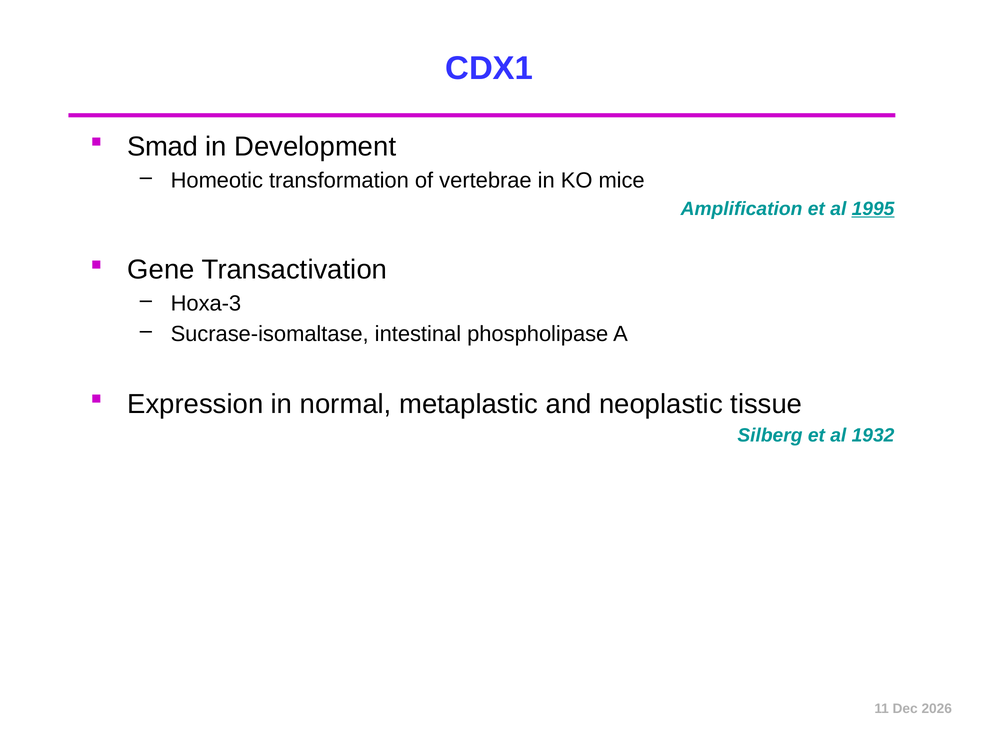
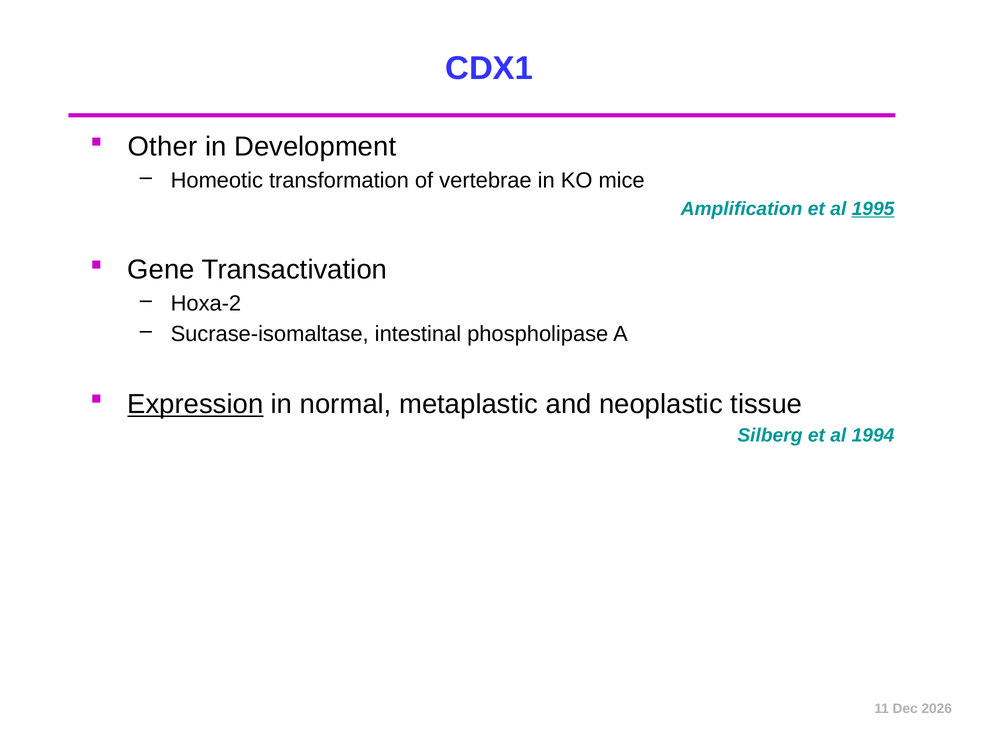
Smad: Smad -> Other (162, 147)
Hoxa-3: Hoxa-3 -> Hoxa-2 (206, 304)
Expression underline: none -> present (195, 404)
1932: 1932 -> 1994 (873, 436)
